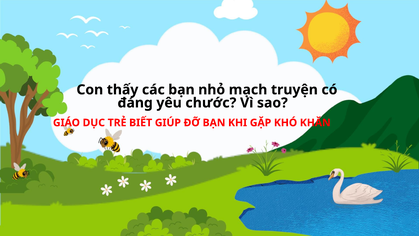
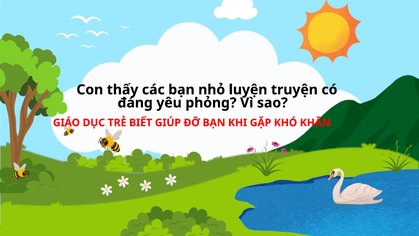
mạch: mạch -> luyện (248, 90)
chước: chước -> phỏng (211, 103)
